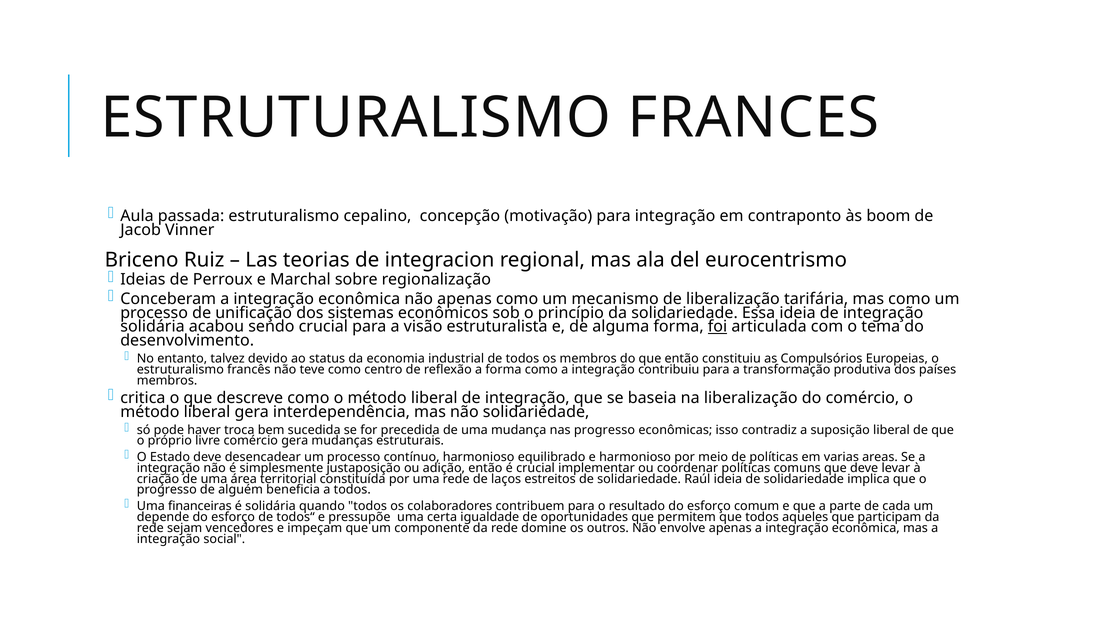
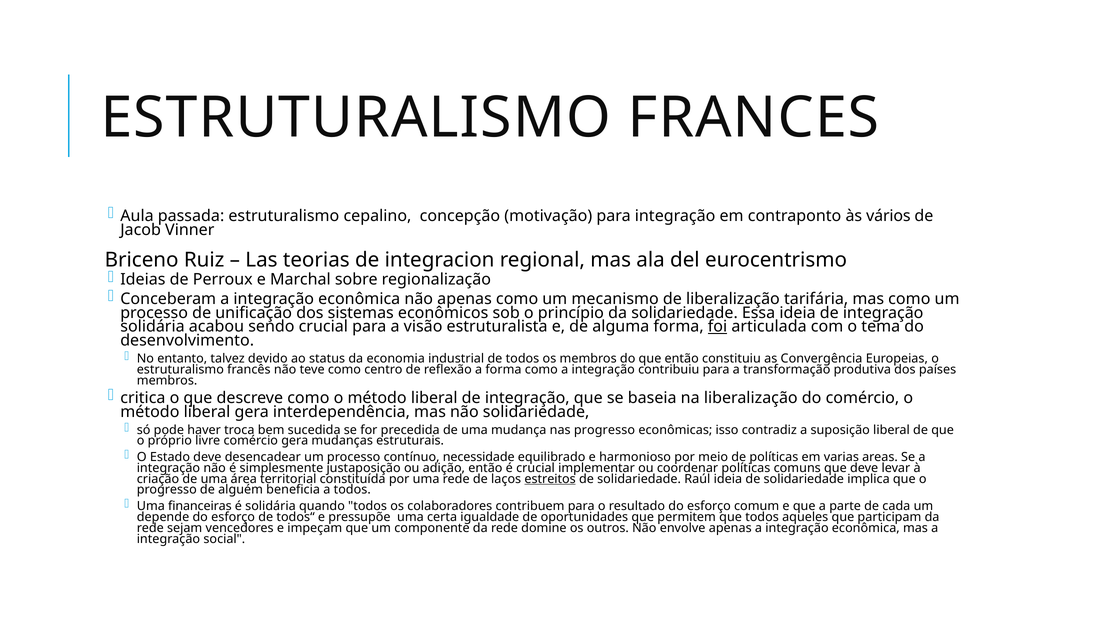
boom: boom -> vários (888, 216)
Compulsórios: Compulsórios -> Convergência (822, 359)
contínuo harmonioso: harmonioso -> necessidade (479, 457)
estreitos underline: none -> present (550, 479)
